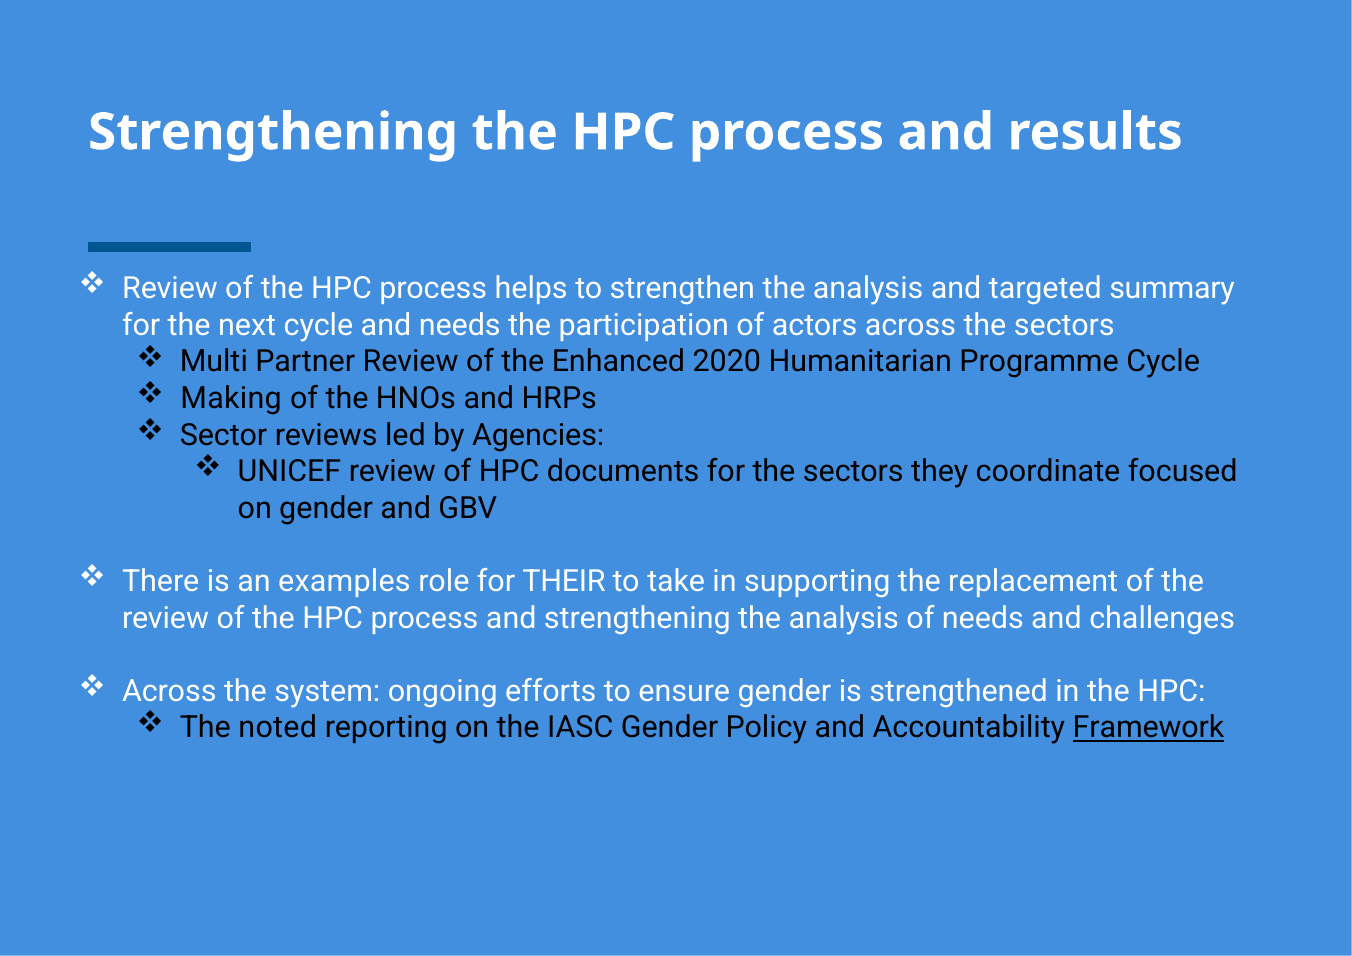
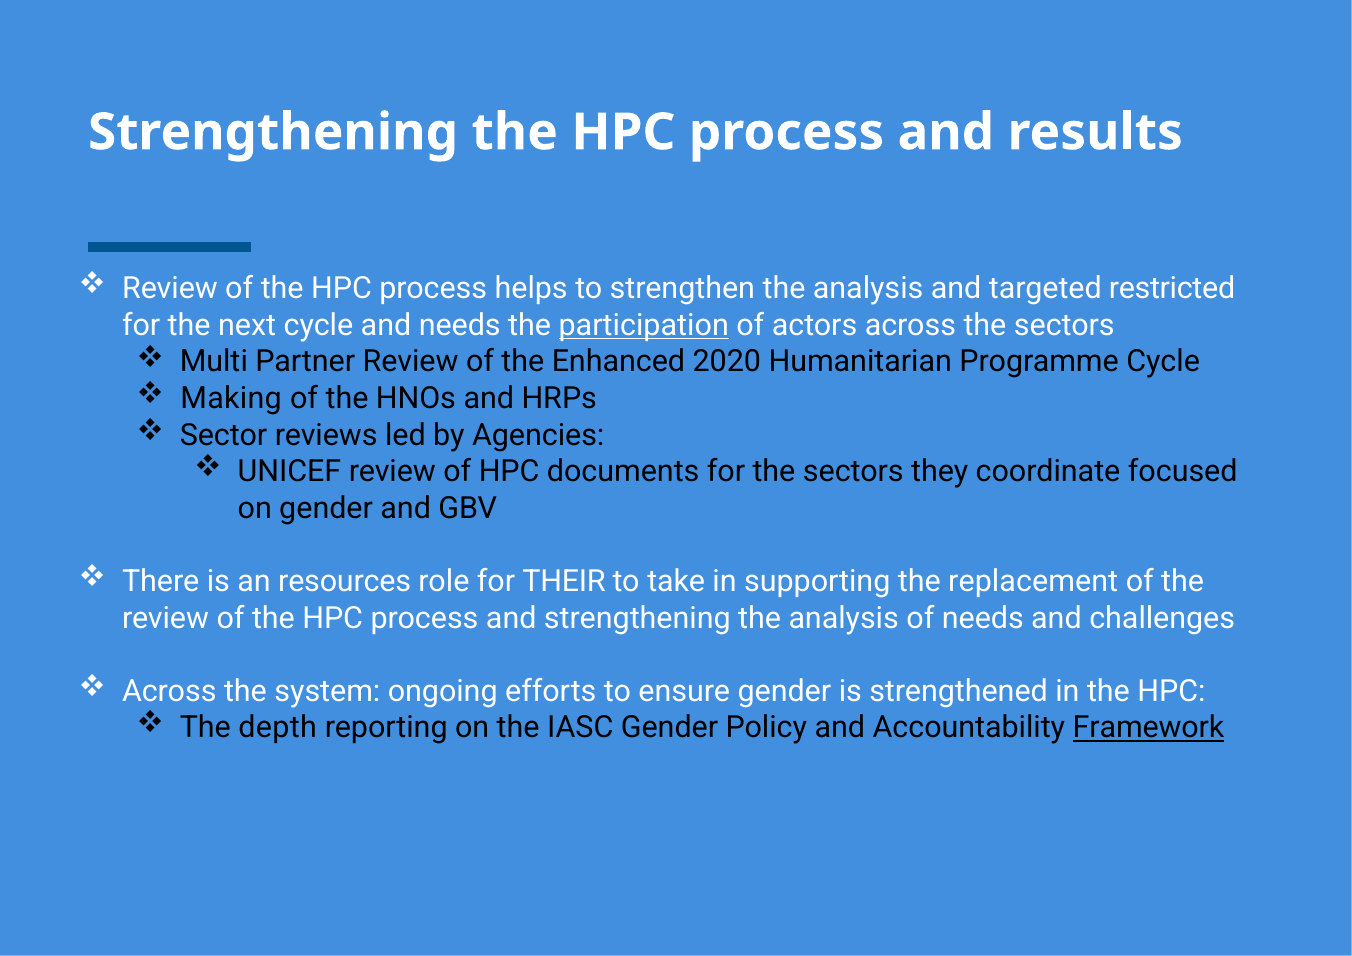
summary: summary -> restricted (1172, 289)
participation underline: none -> present (644, 325)
examples: examples -> resources (345, 582)
noted: noted -> depth (278, 728)
